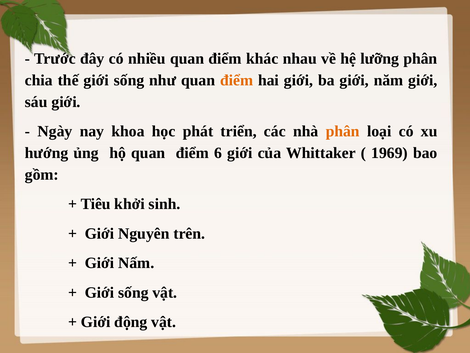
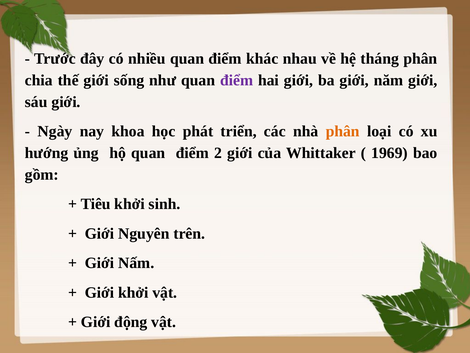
lưỡng: lưỡng -> tháng (380, 58)
điểm colour: orange -> purple (237, 80)
6: 6 -> 2 (218, 153)
sống: sống -> khởi (133, 292)
